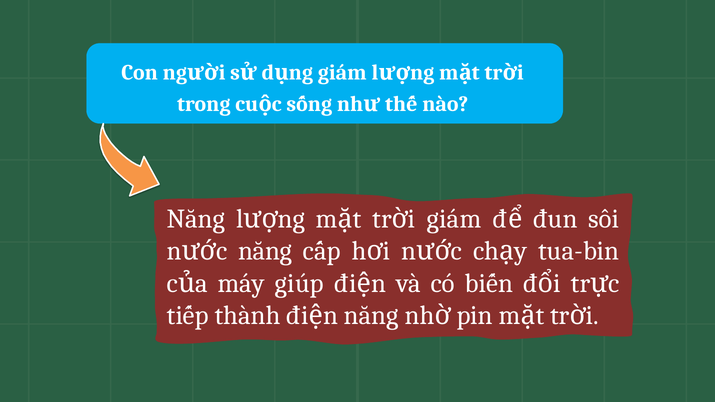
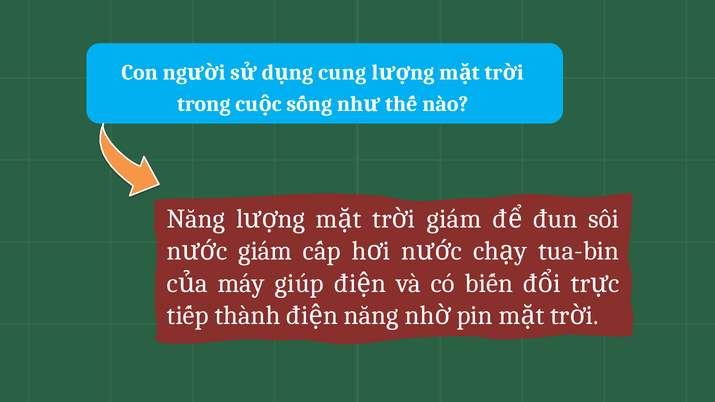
giám: giám -> cung (342, 73)
năng: năng -> giám (265, 251)
